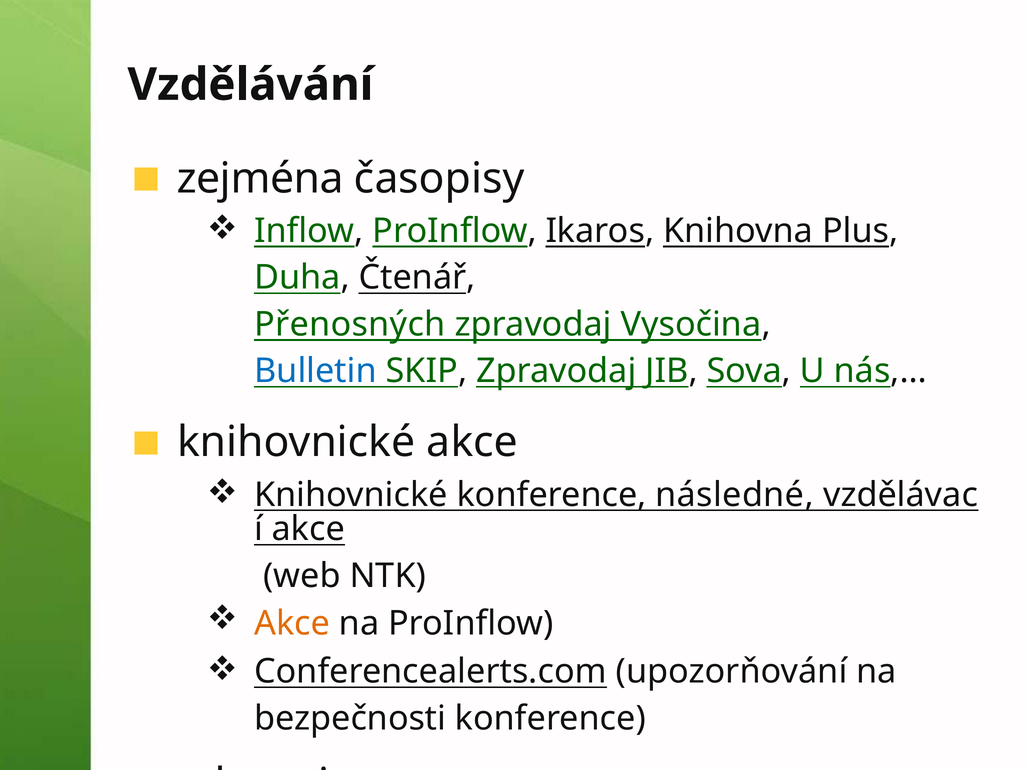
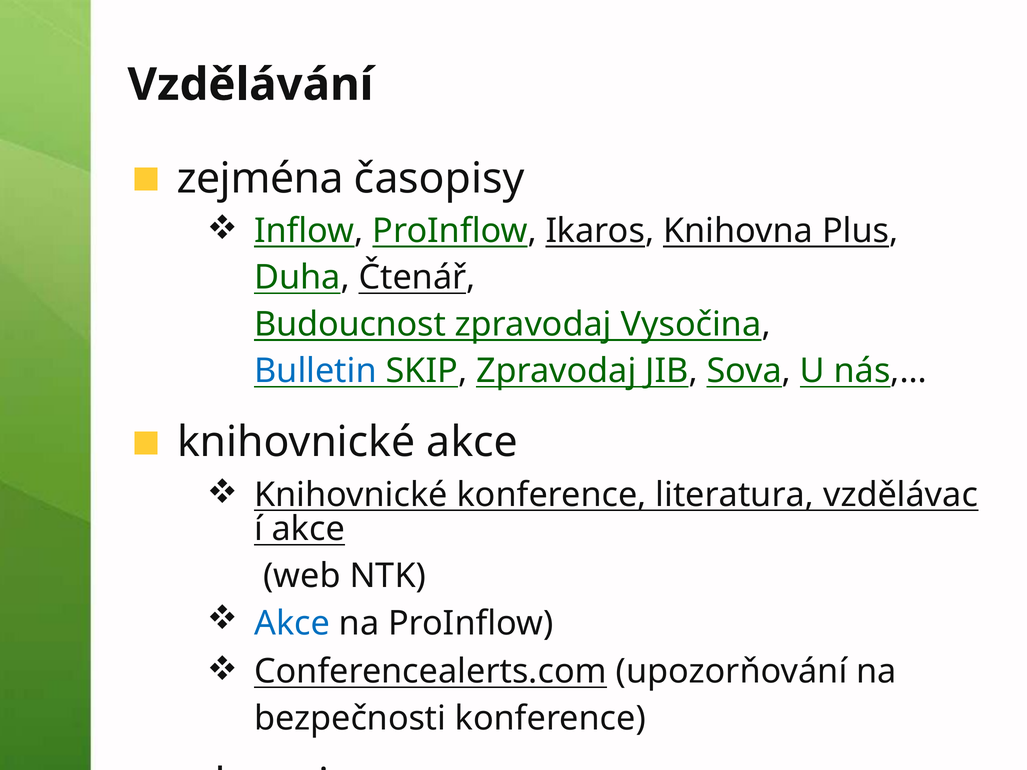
Přenosných: Přenosných -> Budoucnost (350, 324)
následné: následné -> literatura (735, 495)
Akce colour: orange -> blue (292, 624)
